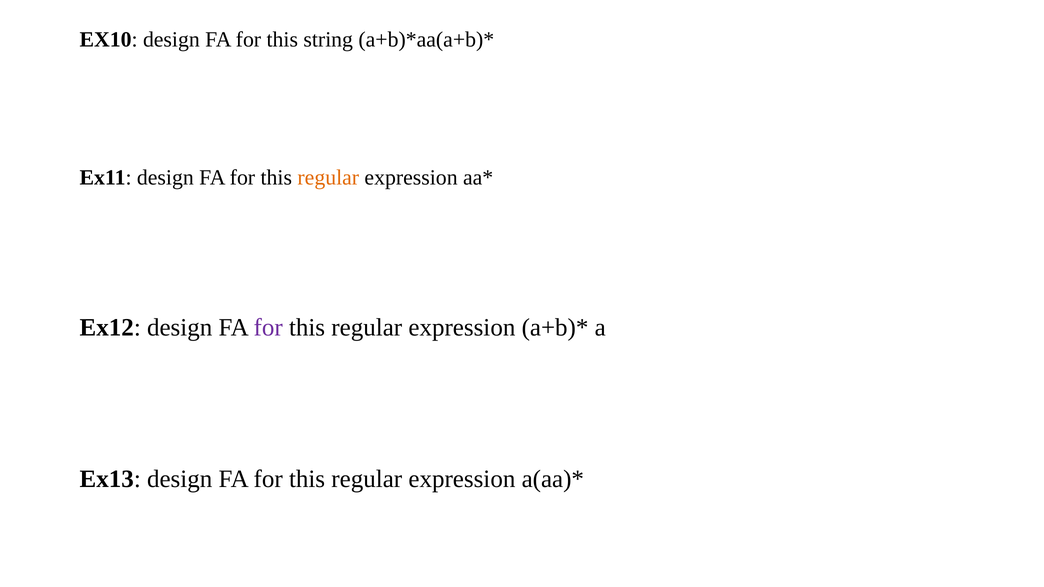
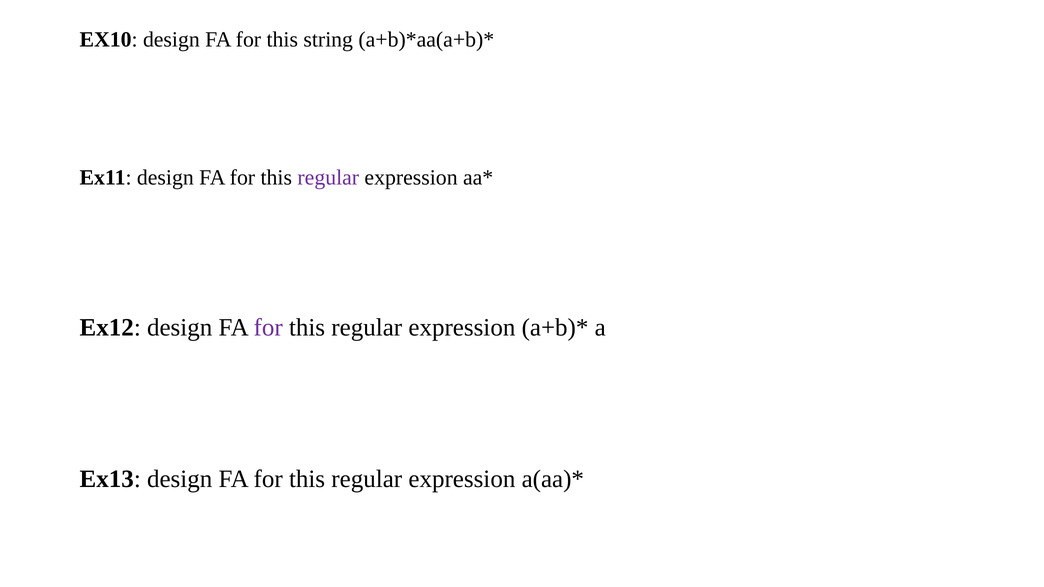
regular colour: orange -> purple (328, 177)
